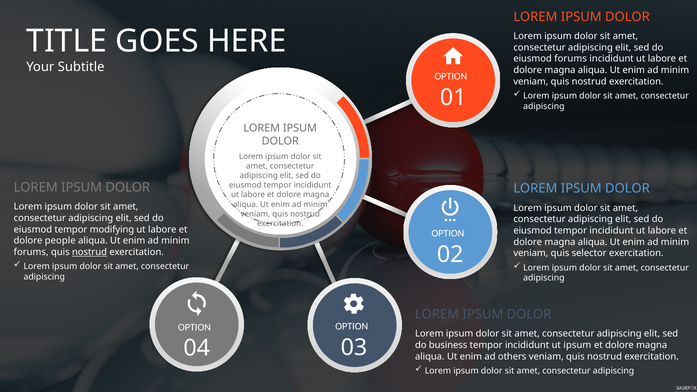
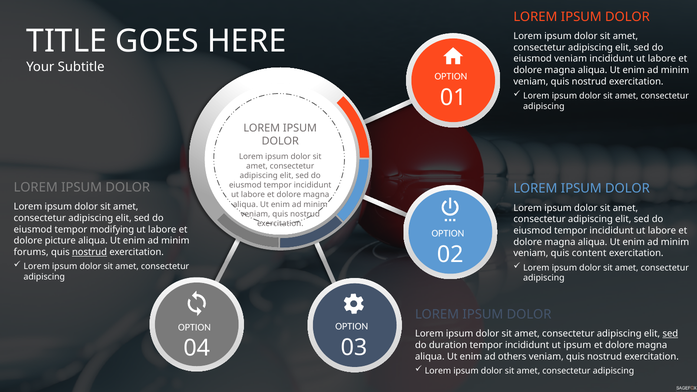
eiusmod forums: forums -> veniam (571, 59)
people: people -> picture (60, 241)
selector: selector -> content (589, 253)
sed underline: none -> present (670, 334)
business: business -> duration (448, 345)
